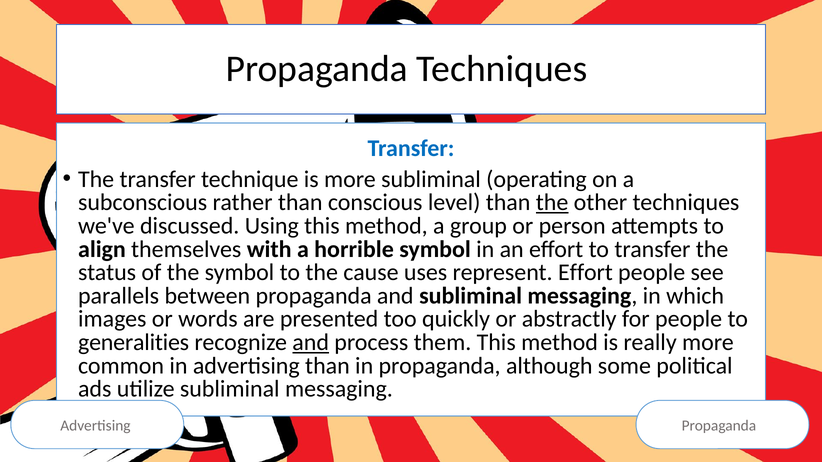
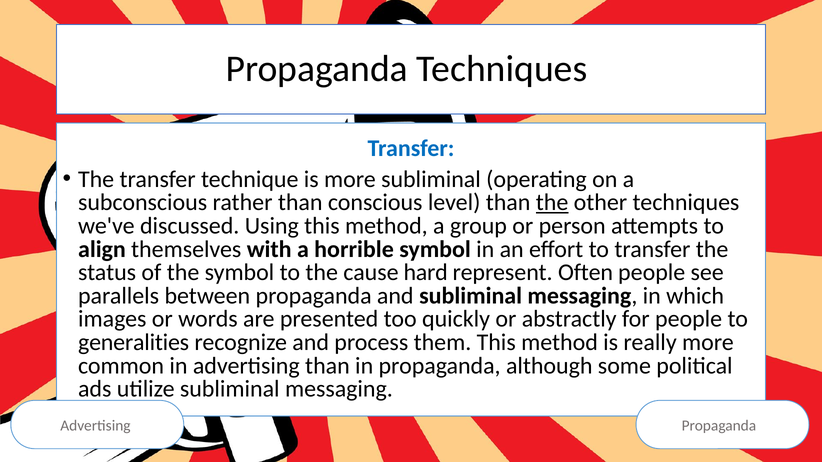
uses: uses -> hard (426, 273)
represent Effort: Effort -> Often (586, 273)
and underline: present -> none (311, 343)
